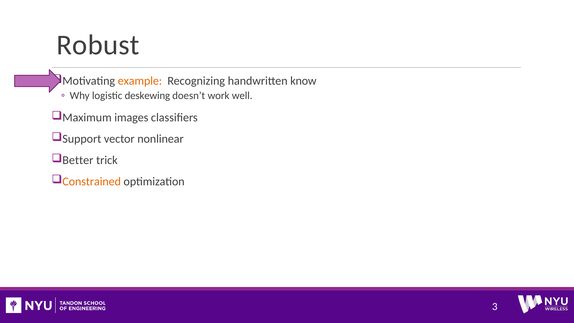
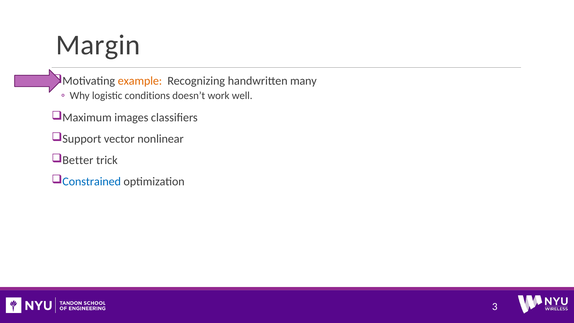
Robust: Robust -> Margin (98, 45)
know: know -> many (303, 81)
deskewing: deskewing -> conditions (147, 96)
Constrained colour: orange -> blue (92, 181)
